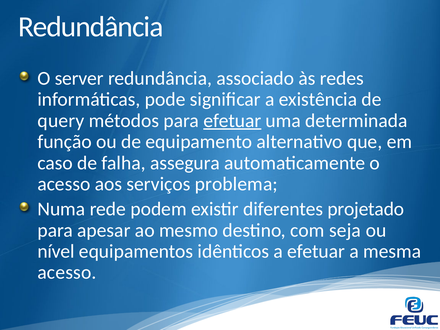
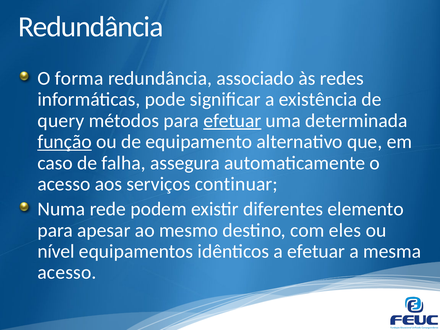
server: server -> forma (79, 78)
função underline: none -> present (65, 142)
problema: problema -> continuar (236, 184)
projetado: projetado -> elemento (366, 209)
seja: seja -> eles (345, 230)
